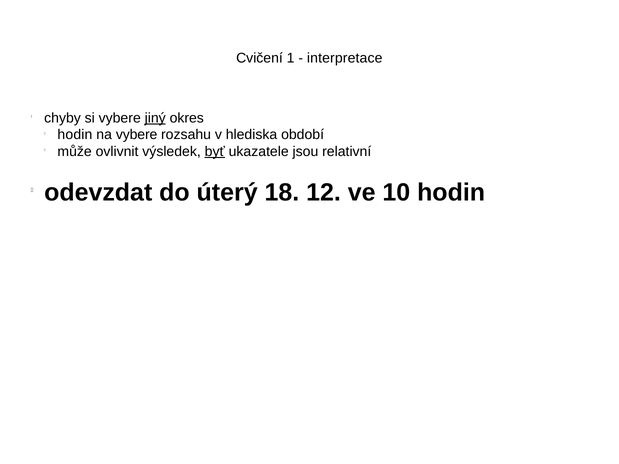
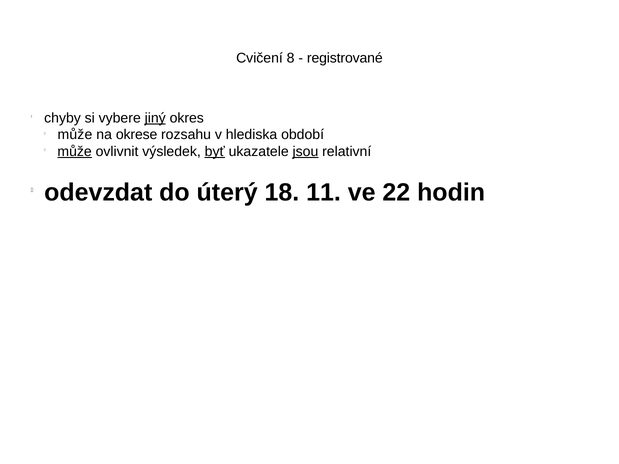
1: 1 -> 8 (291, 58)
interpretace: interpretace -> registrované (345, 58)
hodin: hodin -> může (75, 135)
na vybere: vybere -> okrese (137, 135)
může underline: none -> present (75, 152)
jsou underline: none -> present (305, 152)
12: 12 -> 11 (324, 193)
10: 10 -> 22 (396, 193)
